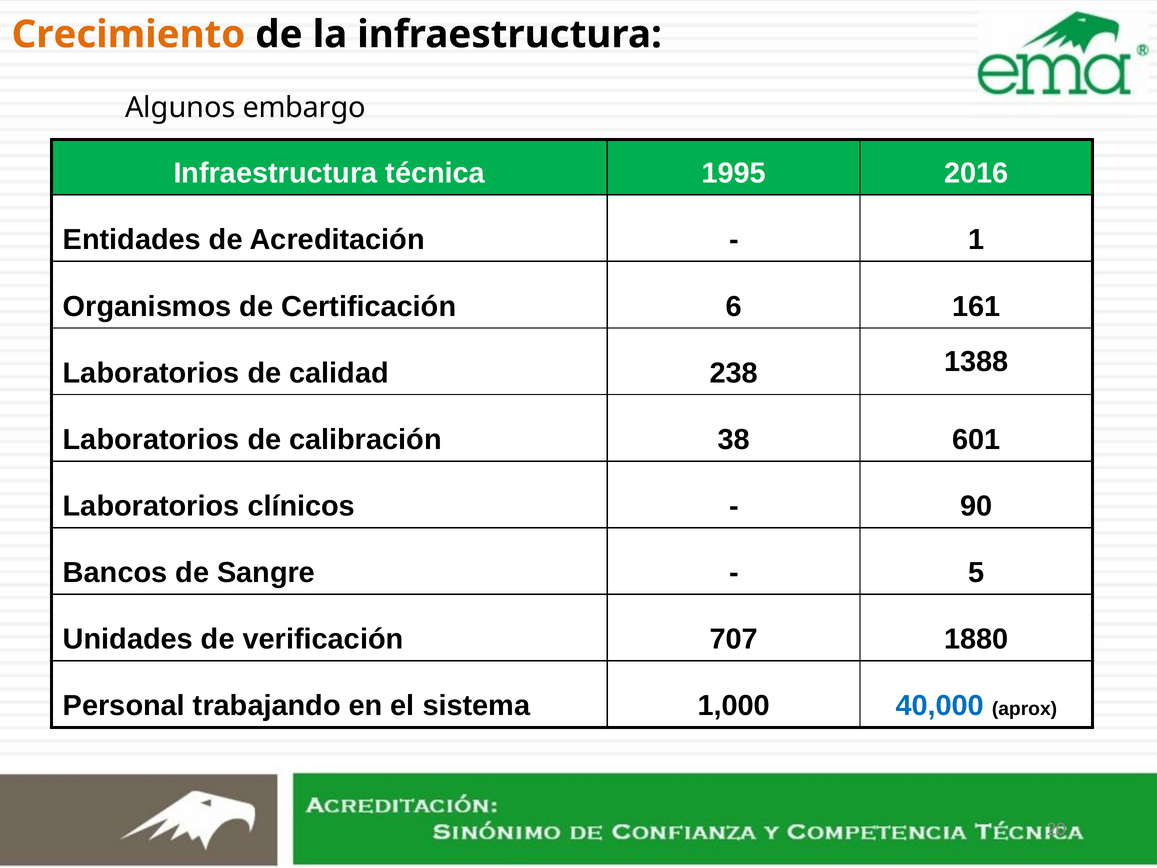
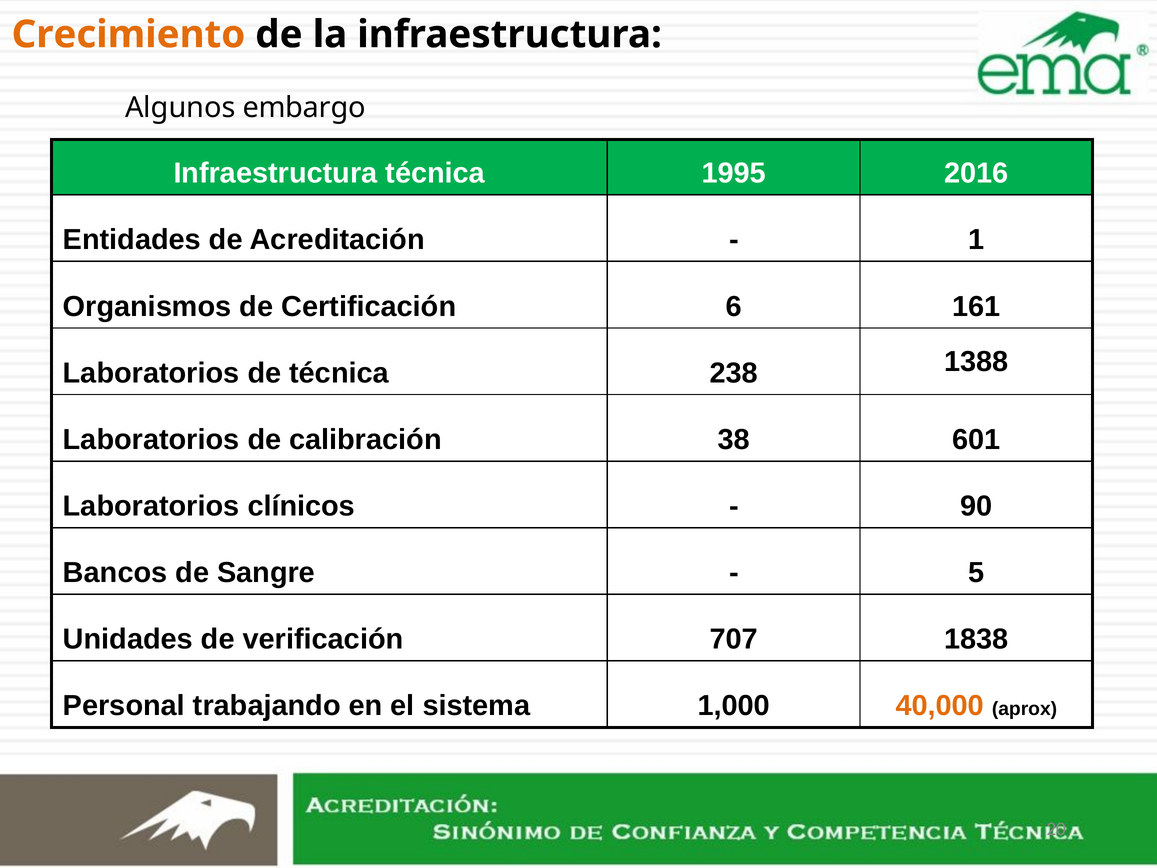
de calidad: calidad -> técnica (339, 373)
1880: 1880 -> 1838 (976, 639)
40,000 colour: blue -> orange (940, 706)
